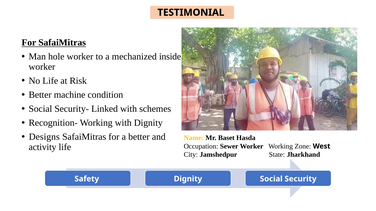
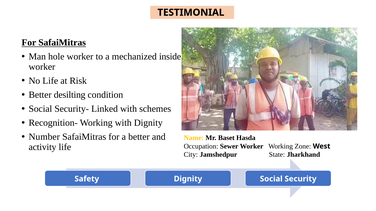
machine: machine -> desilting (70, 95)
Designs: Designs -> Number (44, 137)
